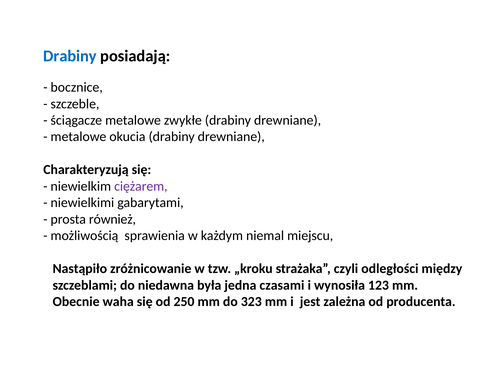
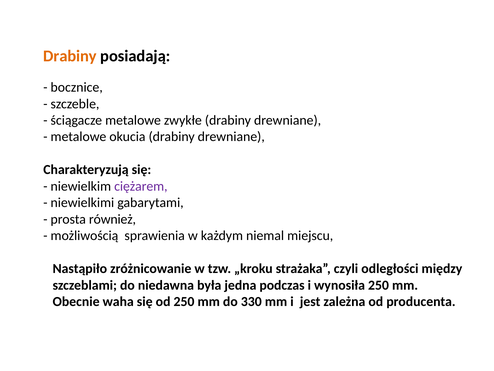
Drabiny colour: blue -> orange (70, 56)
czasami: czasami -> podczas (282, 285)
wynosiła 123: 123 -> 250 (378, 285)
323: 323 -> 330 (251, 301)
